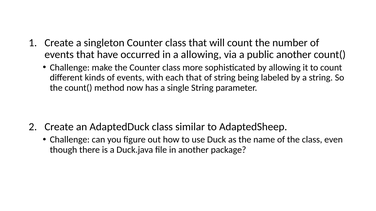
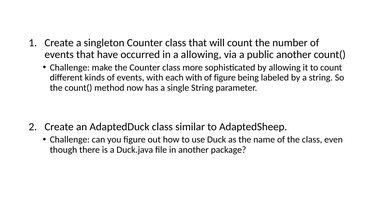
each that: that -> with (194, 78)
of string: string -> figure (225, 78)
